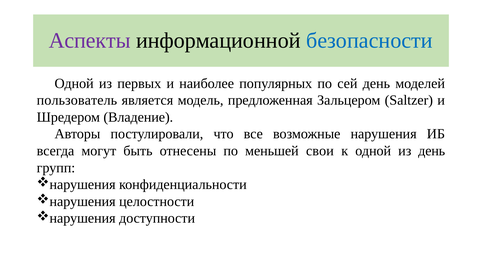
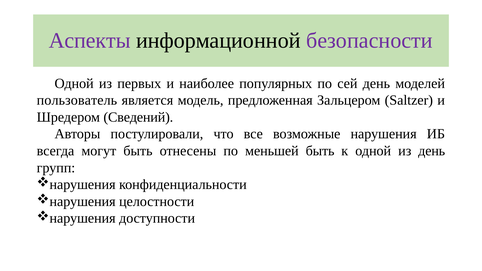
безопасности colour: blue -> purple (369, 40)
Владение: Владение -> Сведений (138, 117)
меньшей свои: свои -> быть (320, 151)
